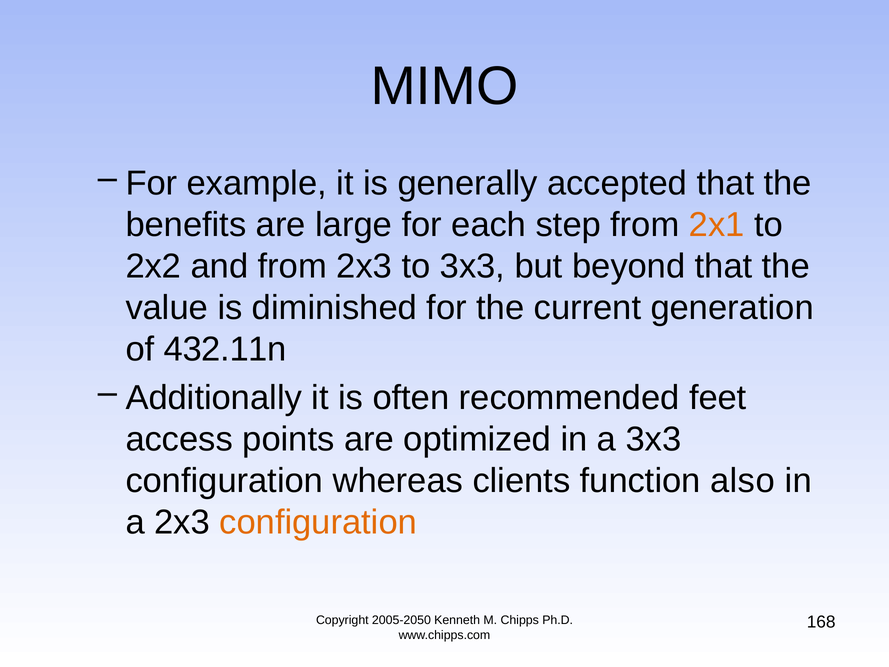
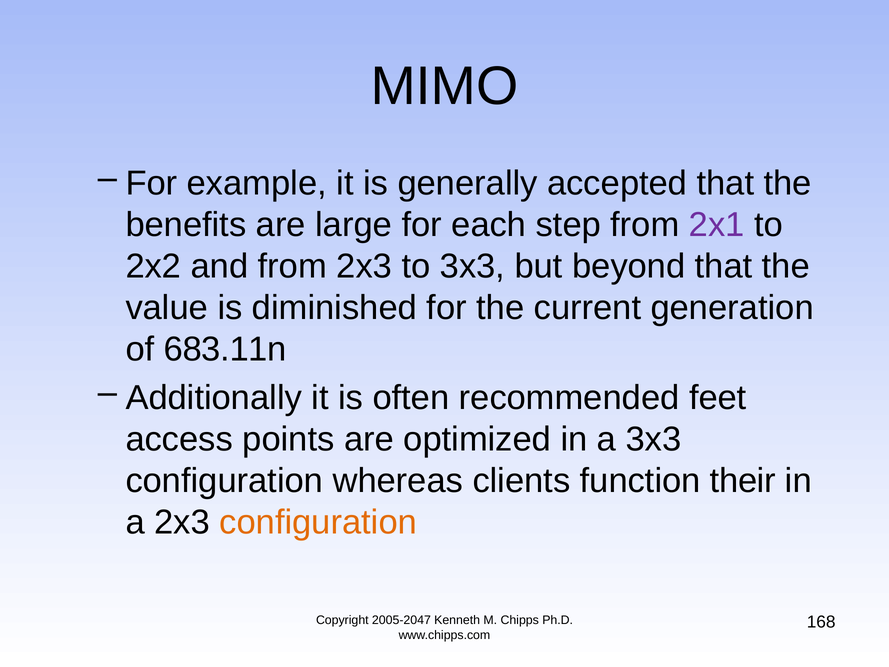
2x1 colour: orange -> purple (717, 225)
432.11n: 432.11n -> 683.11n (225, 349)
also: also -> their (743, 481)
2005-2050: 2005-2050 -> 2005-2047 (401, 620)
